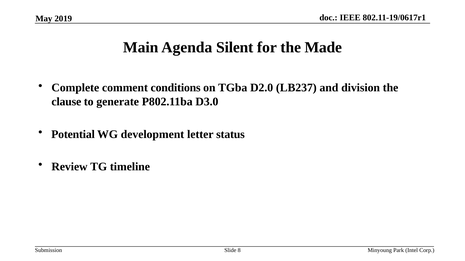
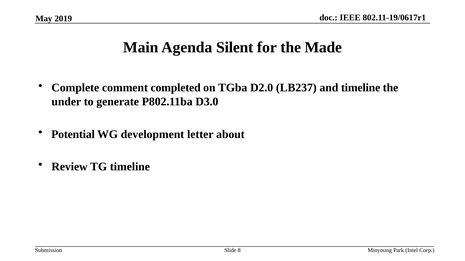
conditions: conditions -> completed (176, 88)
and division: division -> timeline (361, 88)
clause: clause -> under (66, 102)
status: status -> about (230, 135)
